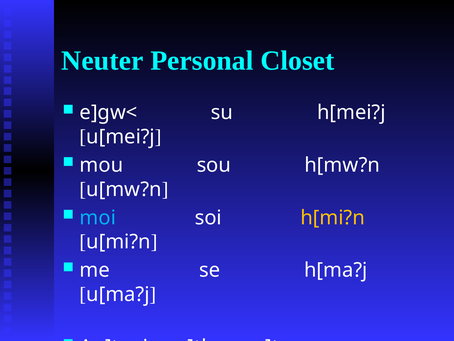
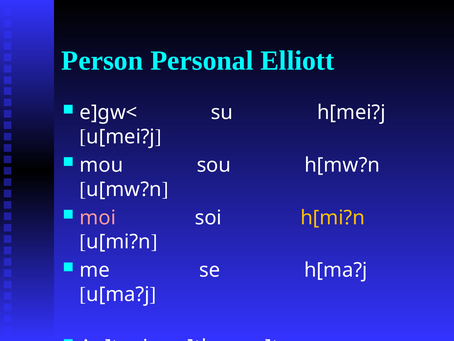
Neuter: Neuter -> Person (102, 61)
Closet: Closet -> Elliott (297, 61)
moi colour: light blue -> pink (98, 217)
